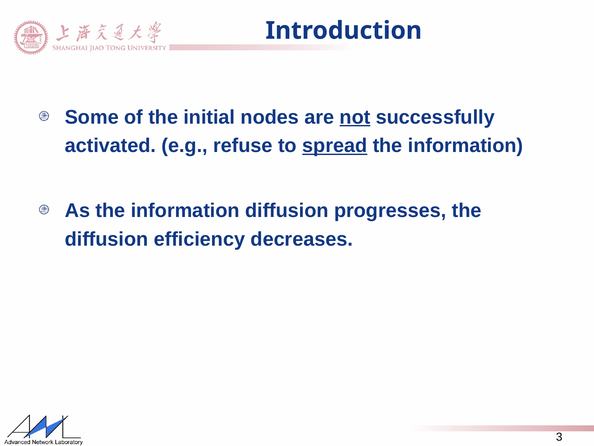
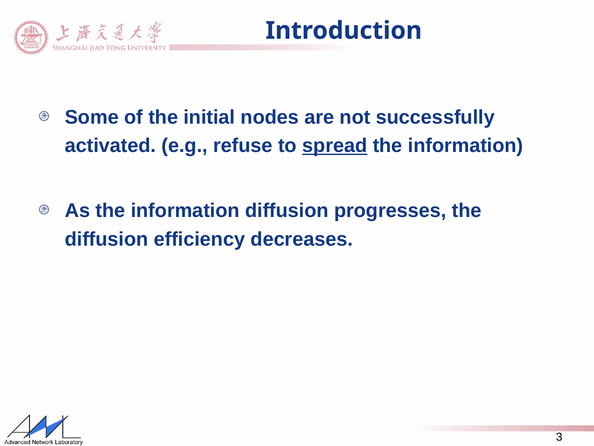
not underline: present -> none (355, 117)
